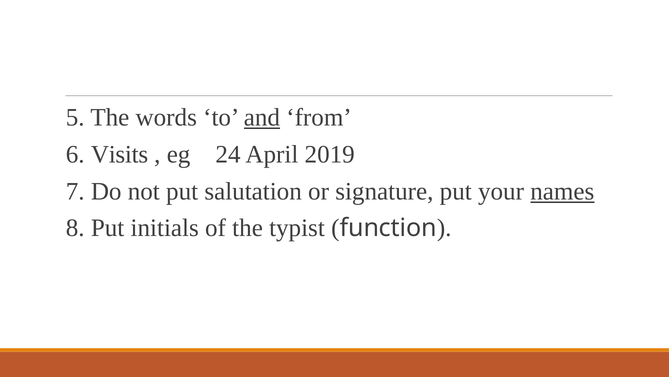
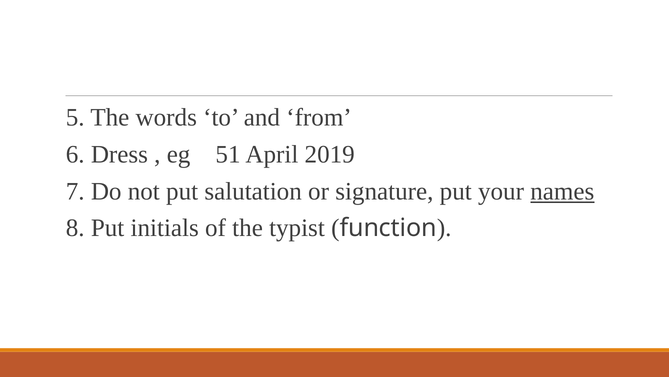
and underline: present -> none (262, 117)
Visits: Visits -> Dress (119, 154)
24: 24 -> 51 (228, 154)
